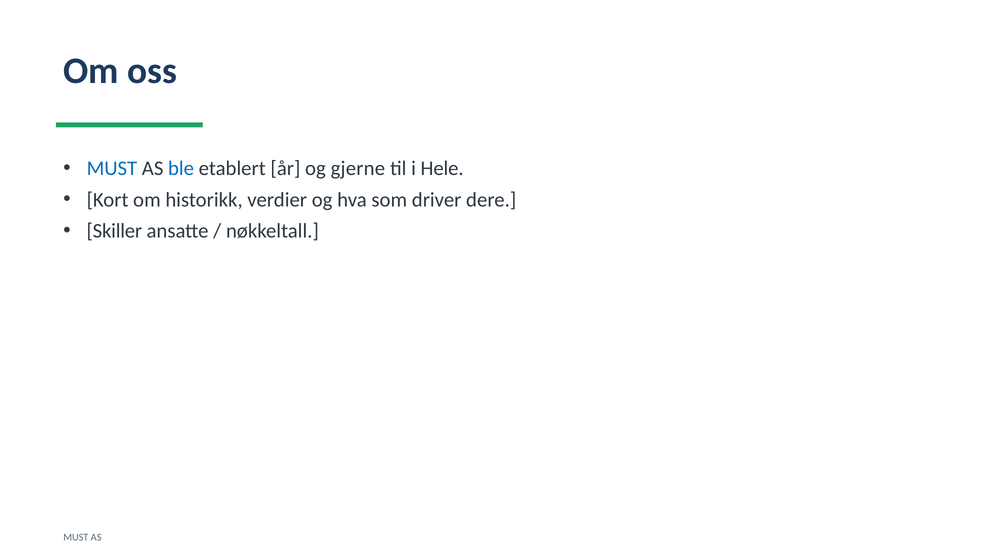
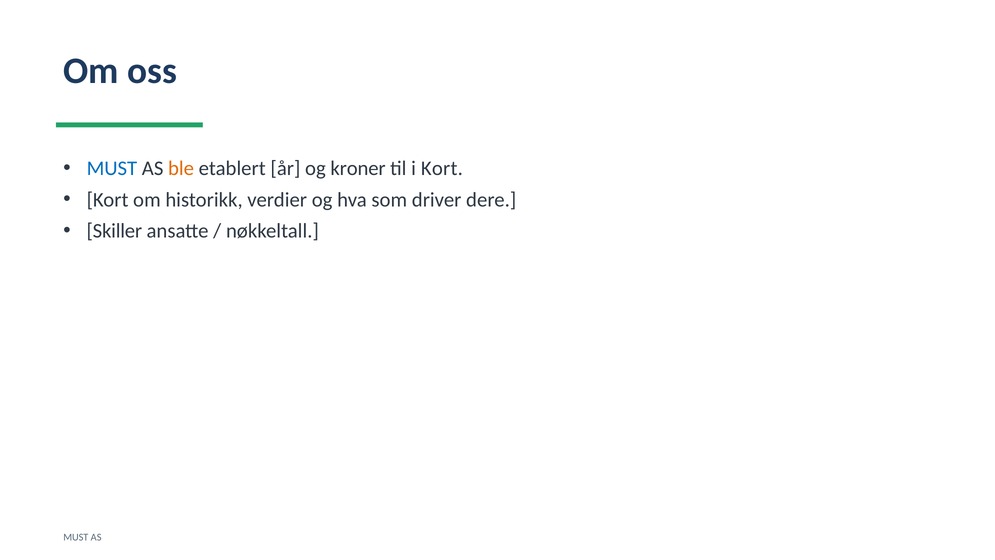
ble colour: blue -> orange (181, 169)
gjerne: gjerne -> kroner (358, 169)
i Hele: Hele -> Kort (442, 169)
